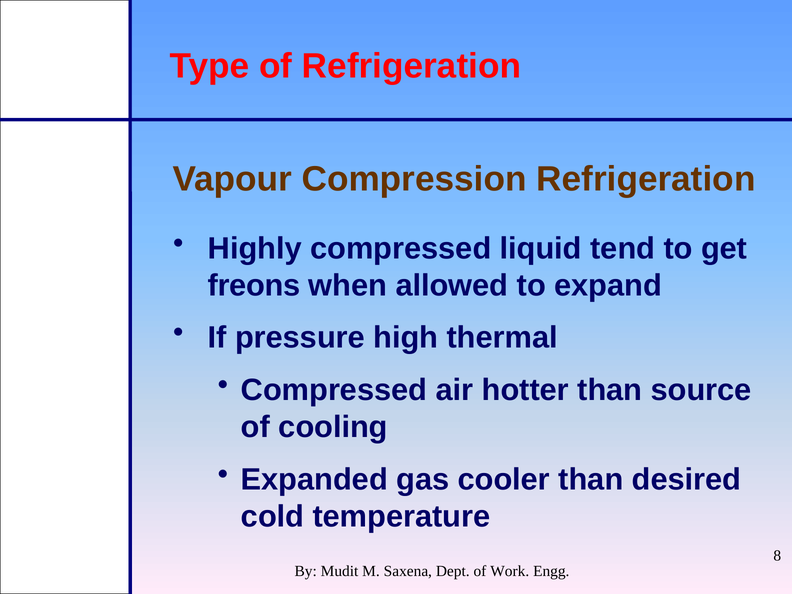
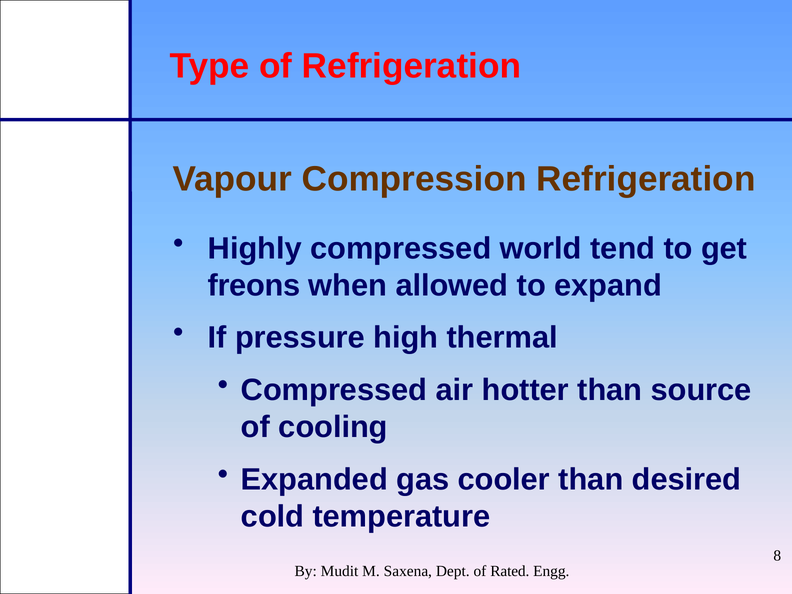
liquid: liquid -> world (541, 248)
Work: Work -> Rated (510, 571)
